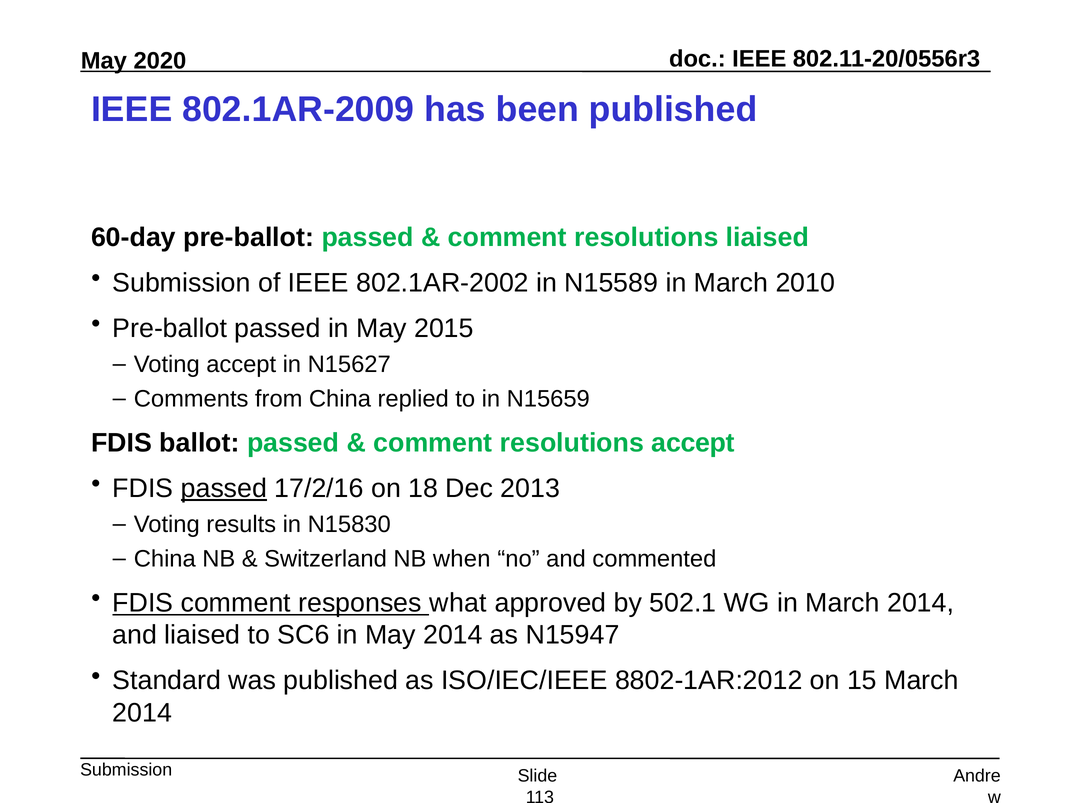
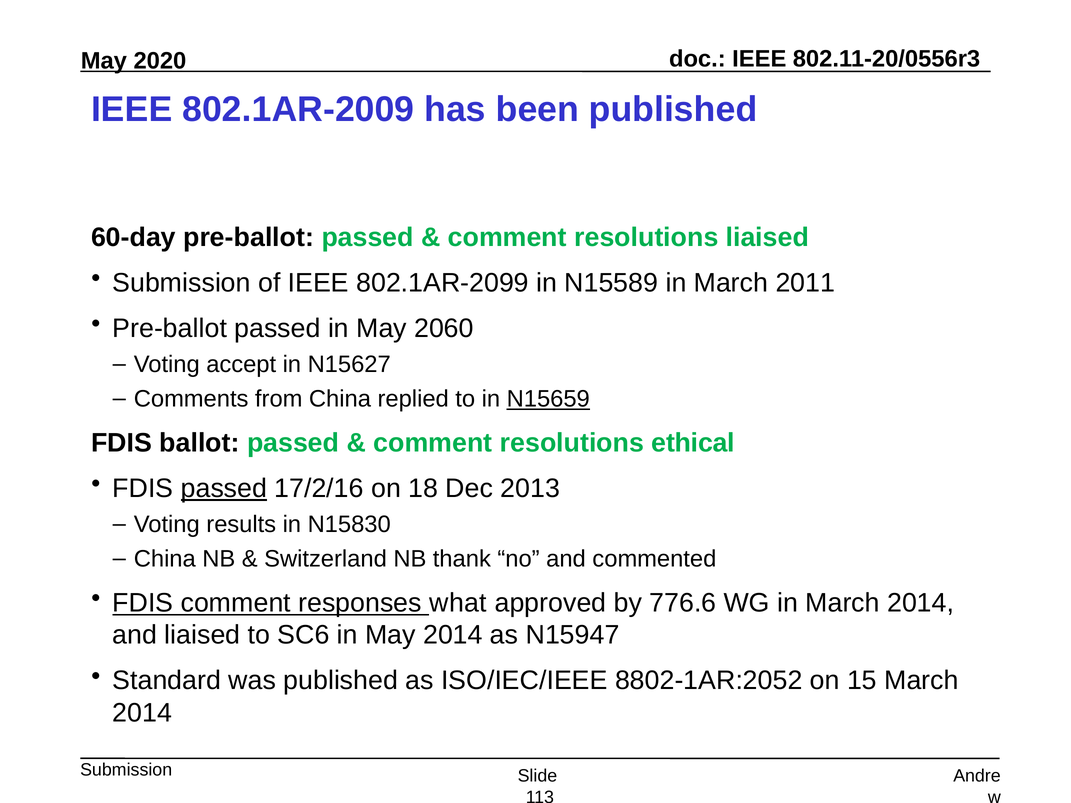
802.1AR-2002: 802.1AR-2002 -> 802.1AR-2099 (443, 283)
2010: 2010 -> 2011 (805, 283)
2015: 2015 -> 2060 (444, 329)
N15659 underline: none -> present (548, 399)
resolutions accept: accept -> ethical (693, 443)
when: when -> thank (462, 559)
502.1: 502.1 -> 776.6 (683, 603)
8802-1AR:2012: 8802-1AR:2012 -> 8802-1AR:2052 (709, 681)
